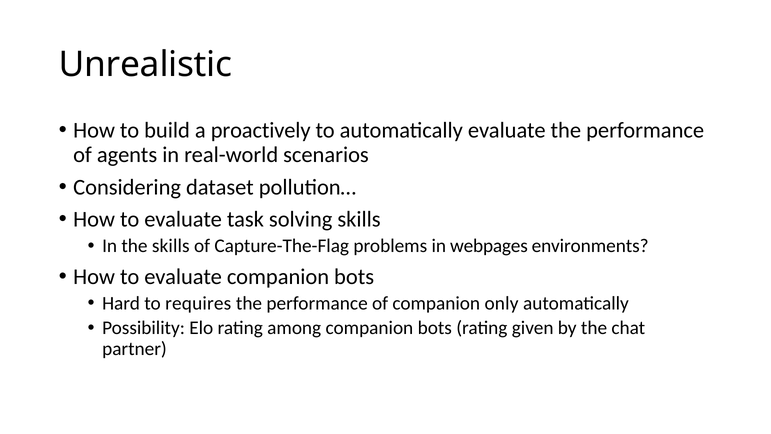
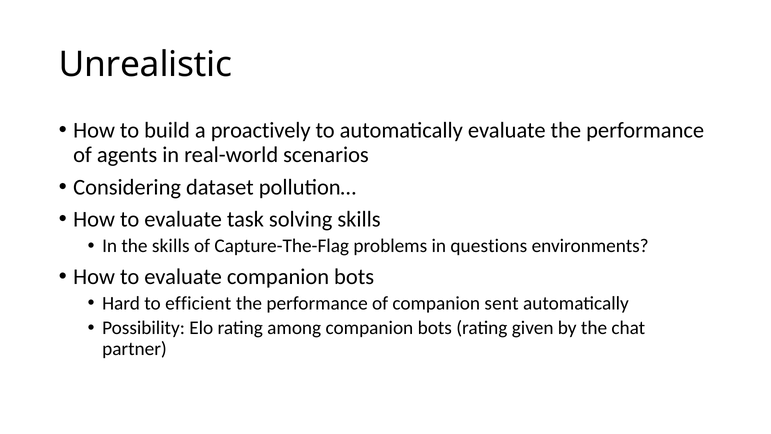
webpages: webpages -> questions (489, 246)
requires: requires -> efficient (198, 303)
only: only -> sent (502, 303)
